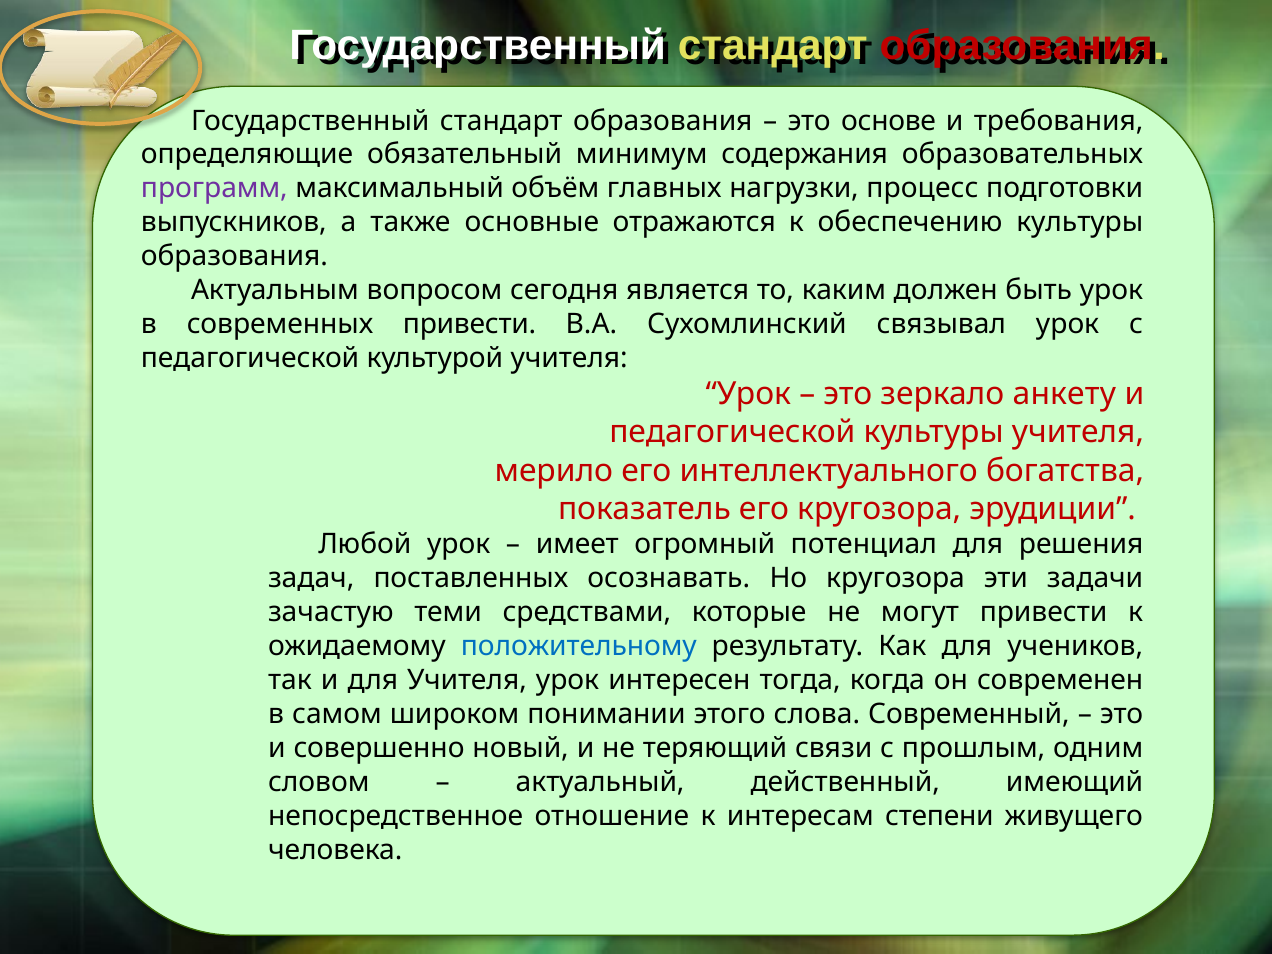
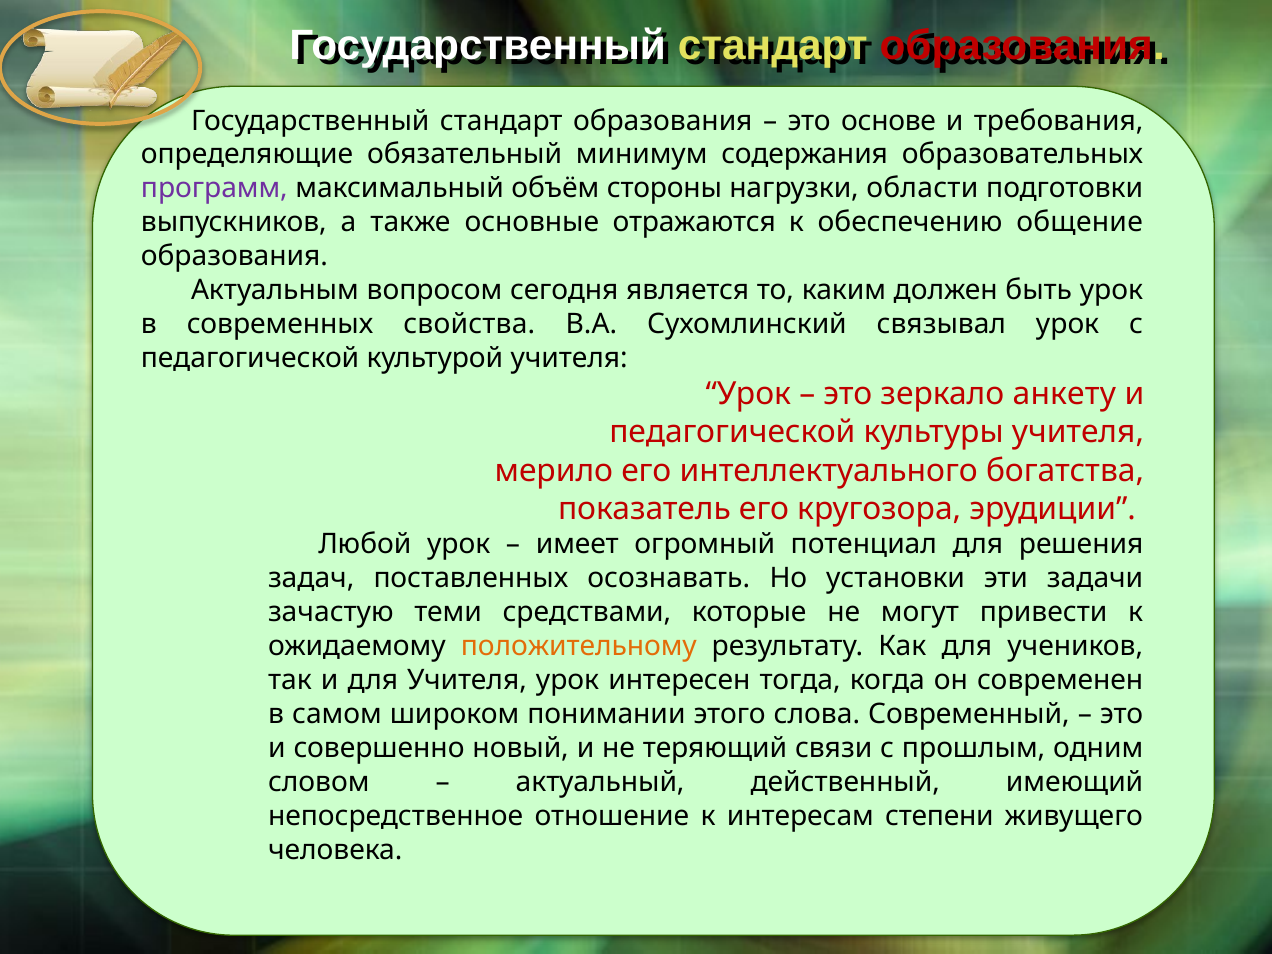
главных: главных -> стороны (664, 189)
процесс: процесс -> области (922, 189)
обеспечению культуры: культуры -> общение (1080, 222)
современных привести: привести -> свойства (469, 324)
Но кругозора: кругозора -> установки (896, 579)
положительному colour: blue -> orange (579, 646)
